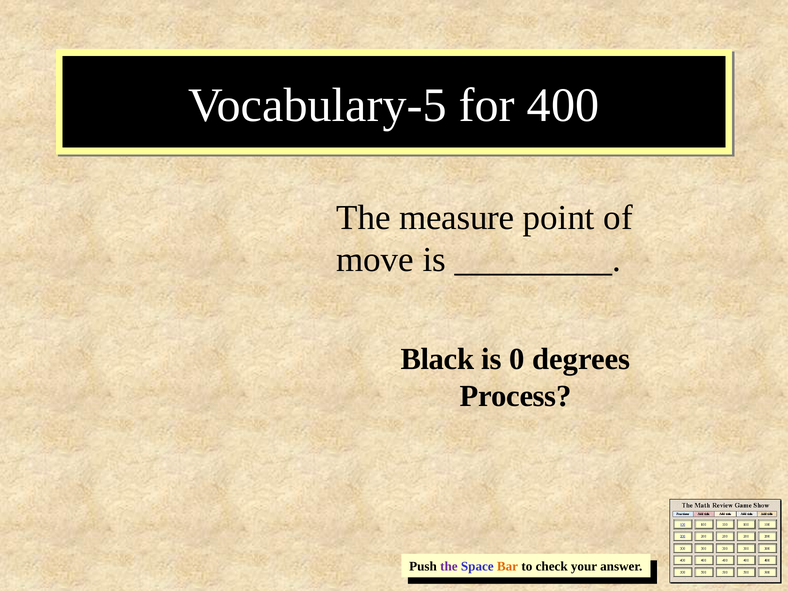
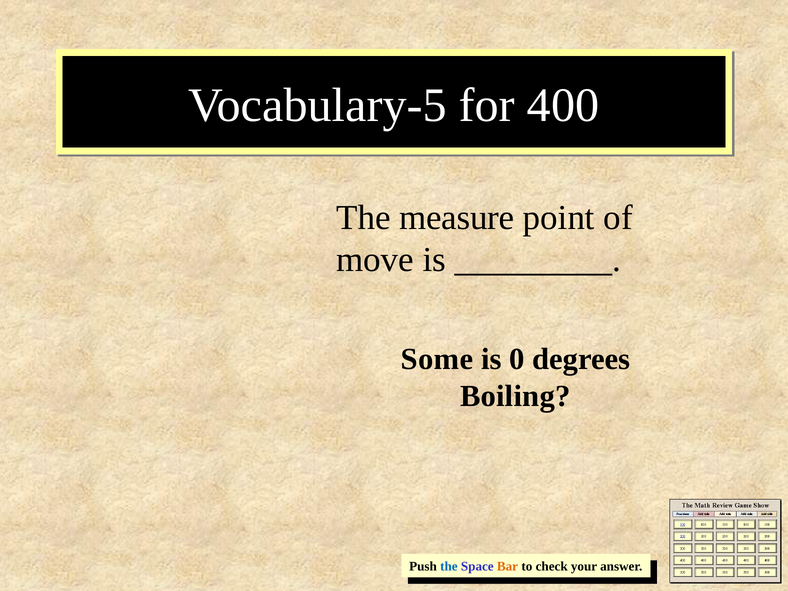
Black: Black -> Some (437, 359)
Process: Process -> Boiling (515, 396)
the colour: purple -> blue (449, 566)
